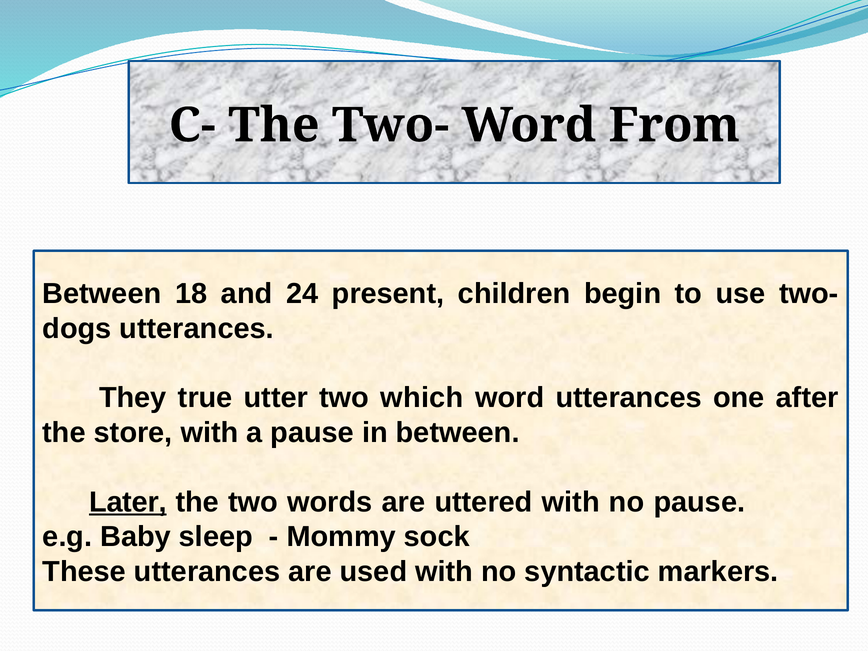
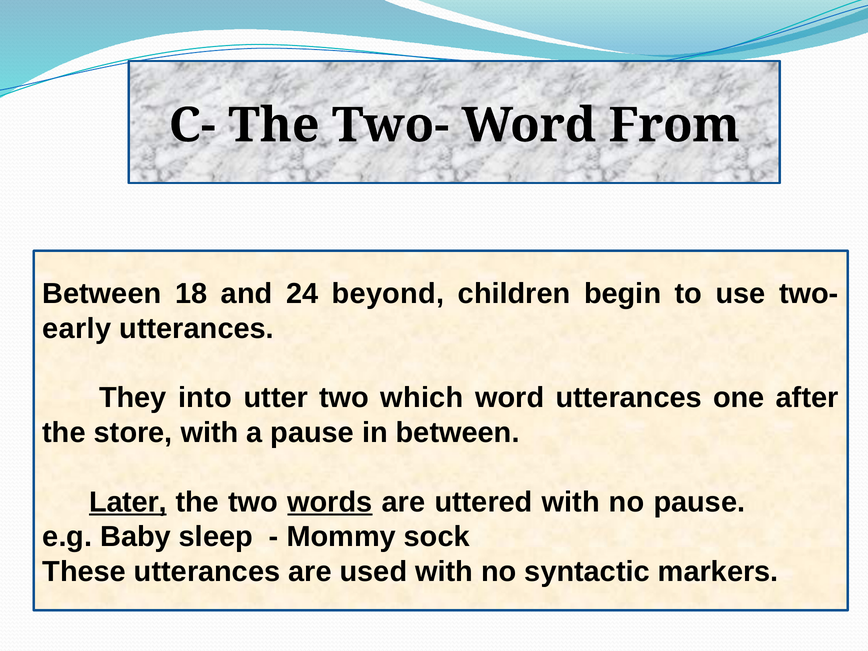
present: present -> beyond (388, 294)
dogs: dogs -> early (77, 328)
true: true -> into (205, 398)
words underline: none -> present (330, 502)
